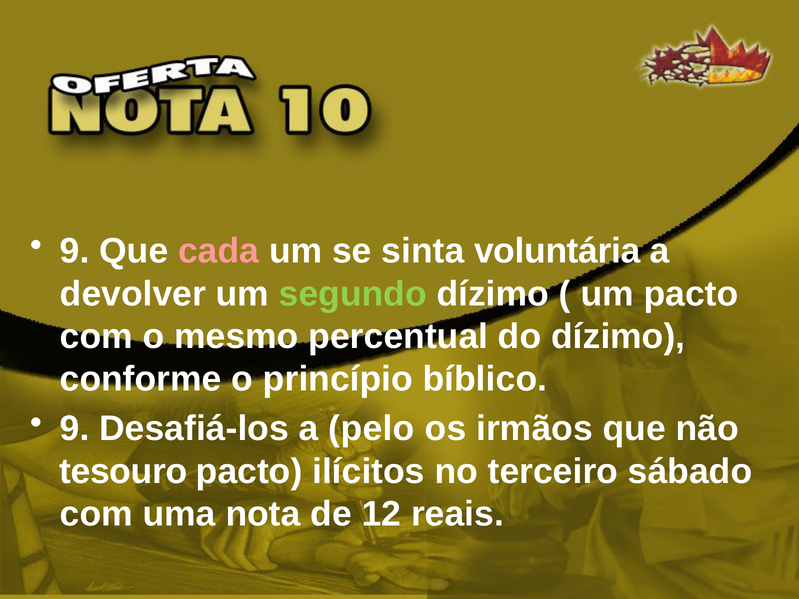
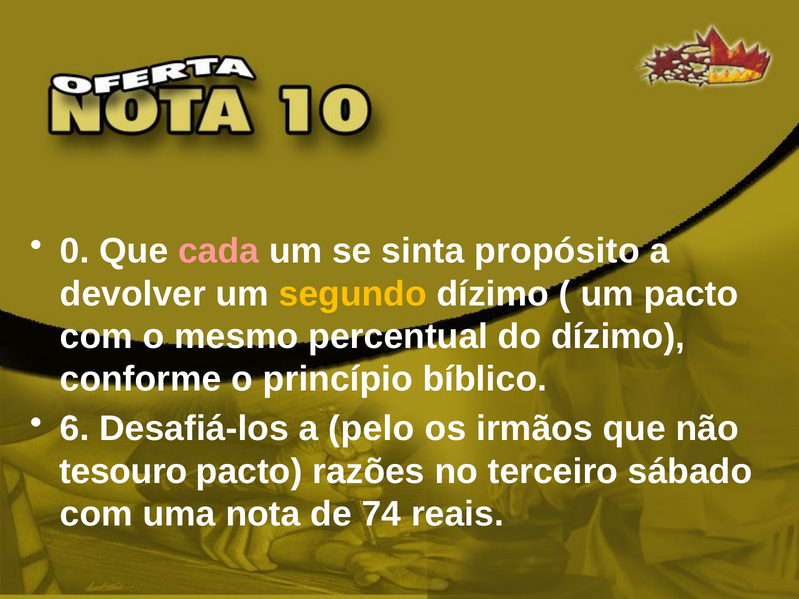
9: 9 -> 0 (75, 251)
voluntária: voluntária -> propósito (557, 251)
segundo colour: light green -> yellow (353, 294)
9: 9 -> 6 (75, 429)
ilícitos: ilícitos -> razões (368, 472)
12: 12 -> 74 (381, 514)
